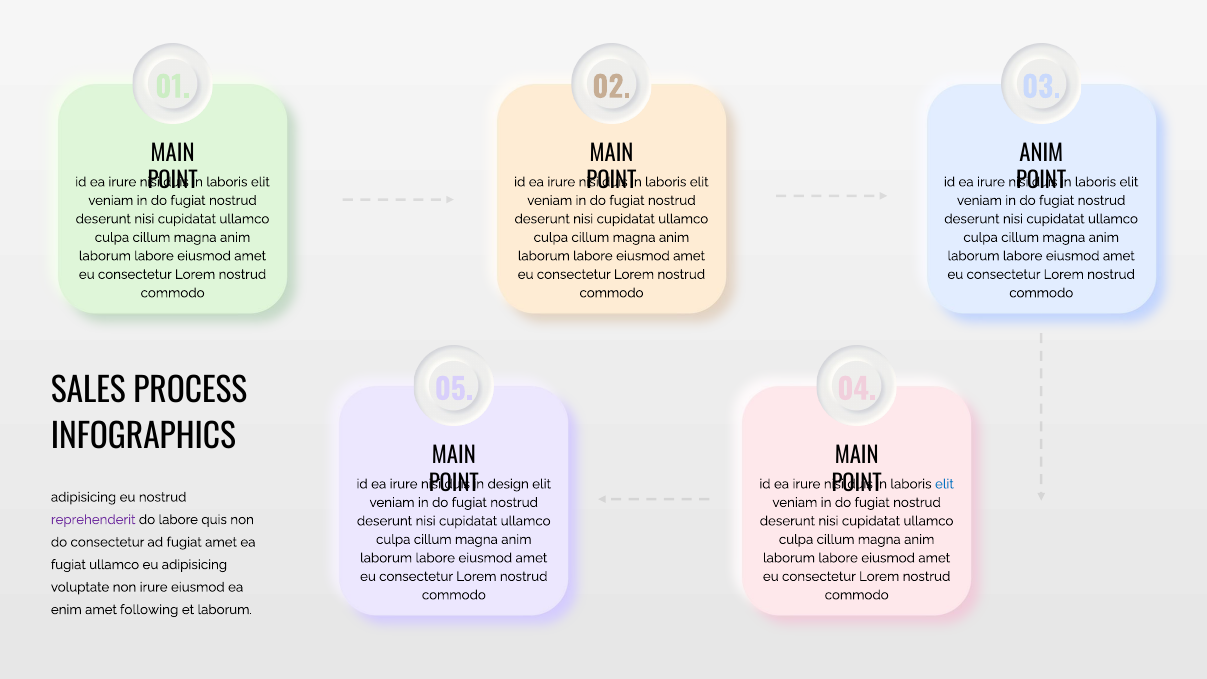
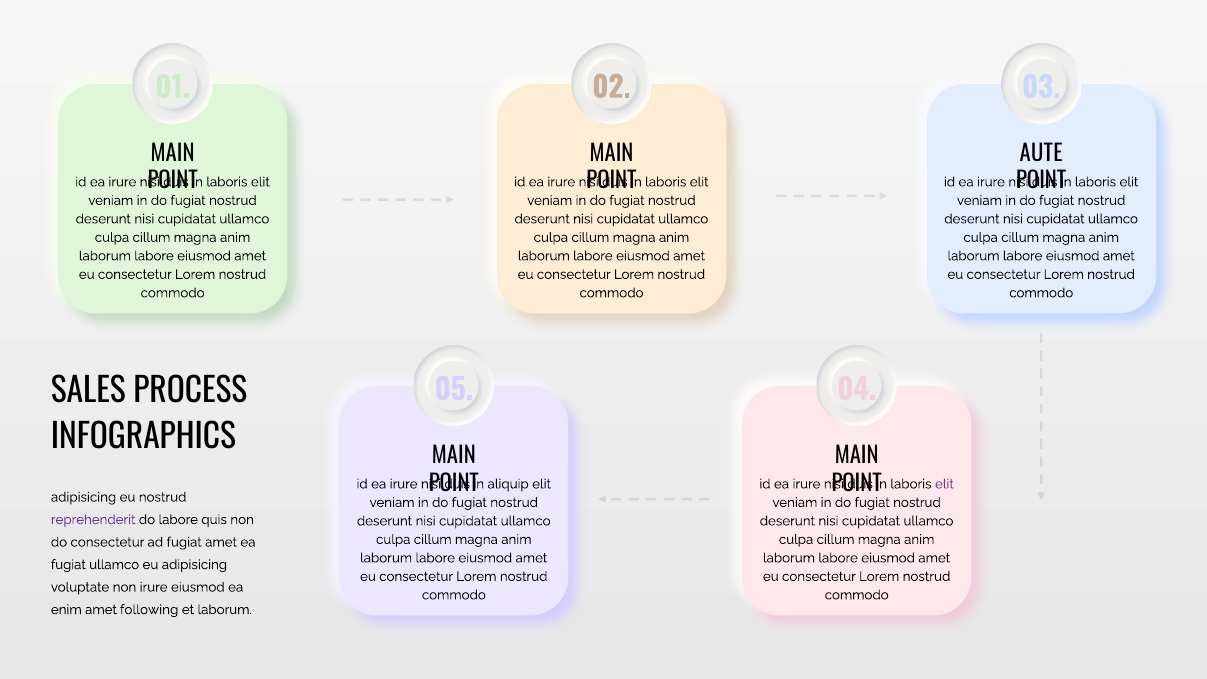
ANIM: ANIM -> AUTE (1041, 154)
design: design -> aliquip (508, 484)
elit colour: blue -> purple (944, 484)
